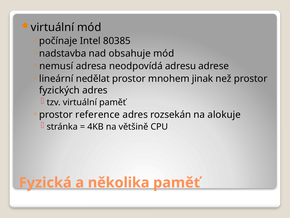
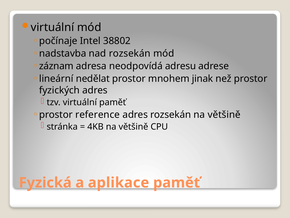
80385: 80385 -> 38802 (117, 41)
nad obsahuje: obsahuje -> rozsekán (130, 53)
nemusí: nemusí -> záznam (56, 66)
rozsekán na alokuje: alokuje -> většině (224, 114)
několika: několika -> aplikace (119, 182)
